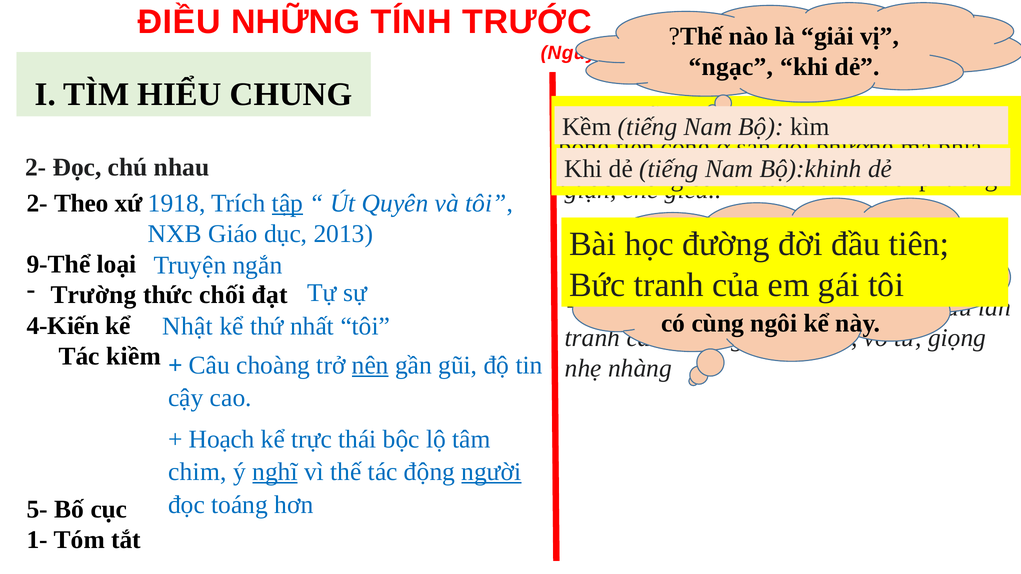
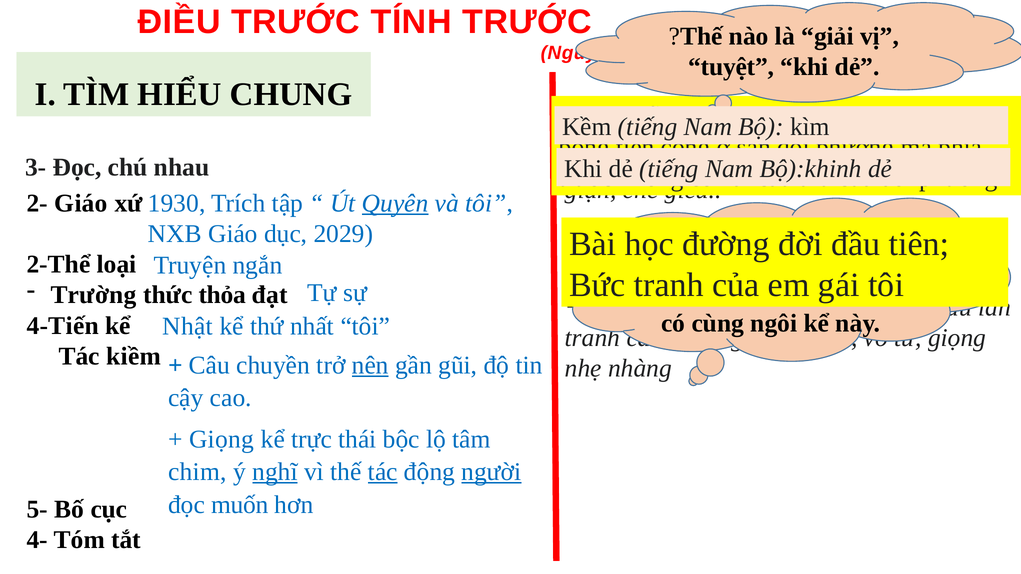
ĐIỀU NHỮNG: NHỮNG -> TRƯỚC (296, 22)
ngạc: ngạc -> tuyệt (731, 67)
2-: 2- -> 3- (36, 167)
2- Theo: Theo -> Giáo (81, 203)
1918: 1918 -> 1930 (177, 203)
tập underline: present -> none (288, 203)
Quyên underline: none -> present (395, 203)
2013: 2013 -> 2029 (343, 234)
9-Thể: 9-Thể -> 2-Thể (59, 264)
chối: chối -> thỏa (222, 295)
4-Kiến: 4-Kiến -> 4-Tiến (63, 326)
choàng: choàng -> chuyền (273, 365)
Hoạch: Hoạch -> Giọng (222, 439)
tác underline: none -> present (383, 472)
toáng: toáng -> muốn (240, 505)
1-: 1- -> 4- (37, 540)
